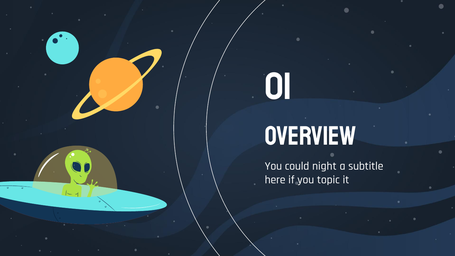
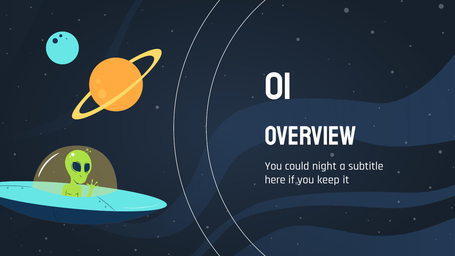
topic: topic -> keep (328, 180)
